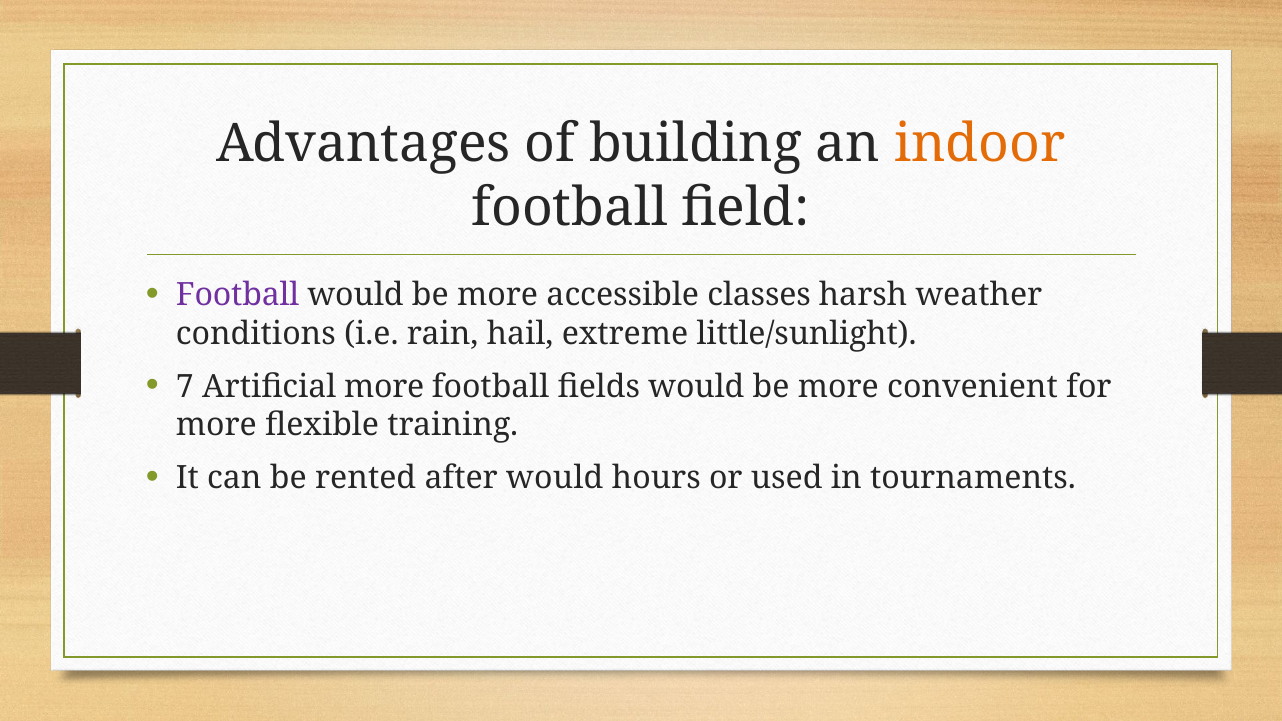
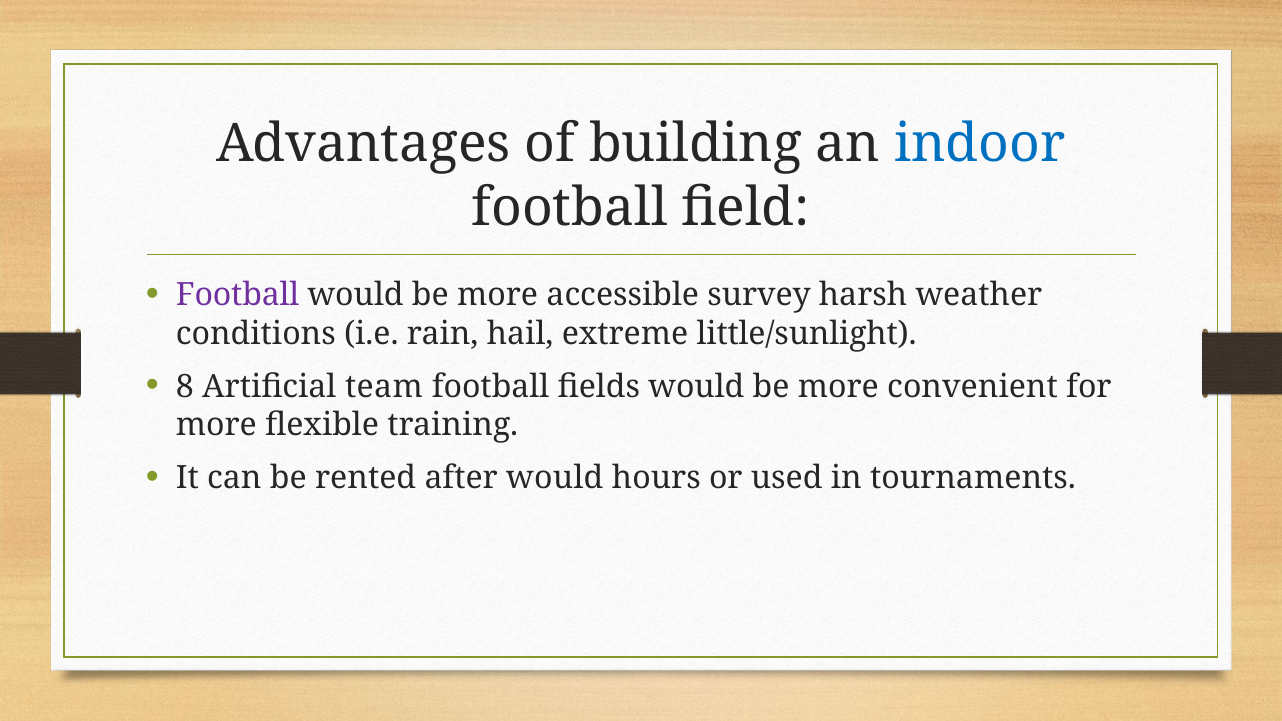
indoor colour: orange -> blue (980, 144)
classes: classes -> survey (759, 295)
7: 7 -> 8 (185, 387)
Artificial more: more -> team (384, 387)
